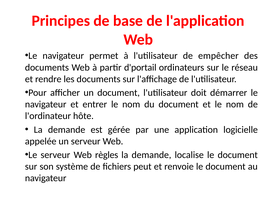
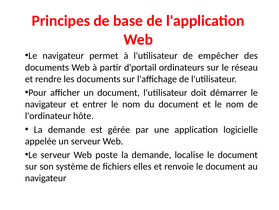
règles: règles -> poste (107, 154)
peut: peut -> elles (142, 166)
